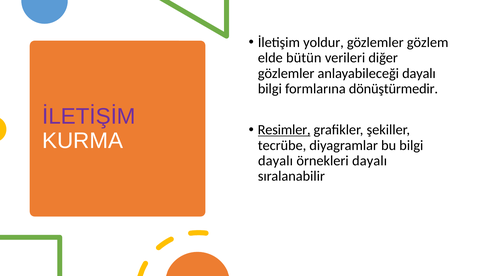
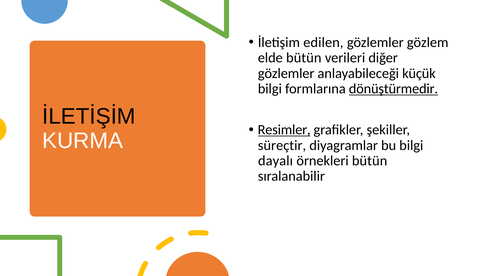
yoldur: yoldur -> edilen (323, 42)
anlayabileceği dayalı: dayalı -> küçük (419, 73)
dönüştürmedir underline: none -> present (394, 89)
İLETİŞİM colour: purple -> black (89, 116)
tecrübe: tecrübe -> süreçtir (282, 145)
örnekleri dayalı: dayalı -> bütün (370, 160)
